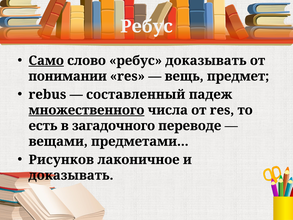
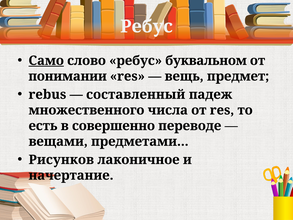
ребус доказывать: доказывать -> буквальном (206, 61)
множественного underline: present -> none (86, 110)
загадочного: загадочного -> совершенно (113, 126)
доказывать: доказывать -> начертание (71, 175)
